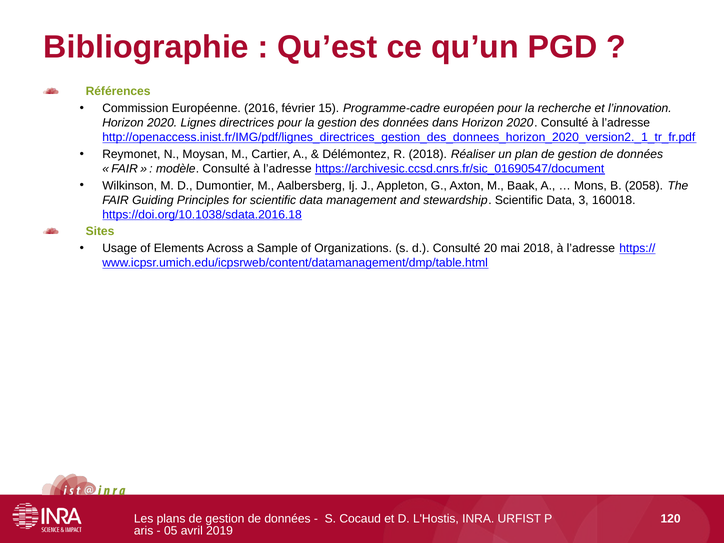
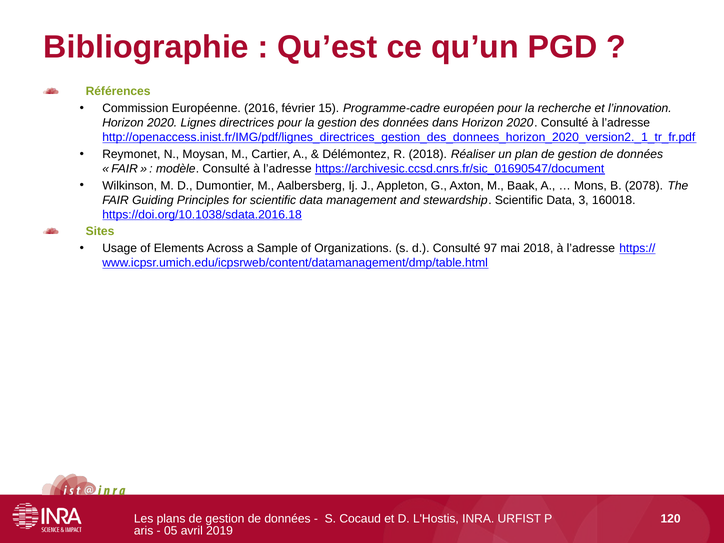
2058: 2058 -> 2078 (644, 186)
20: 20 -> 97 (490, 248)
